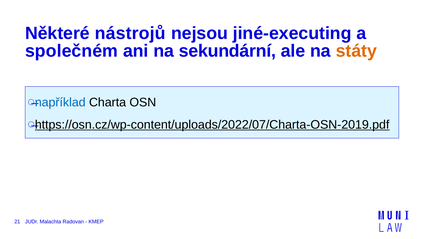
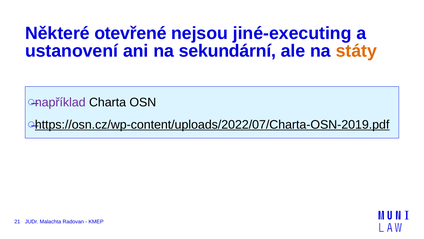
nástrojů: nástrojů -> otevřené (131, 33)
společném: společném -> ustanovení (72, 51)
například colour: blue -> purple (60, 102)
